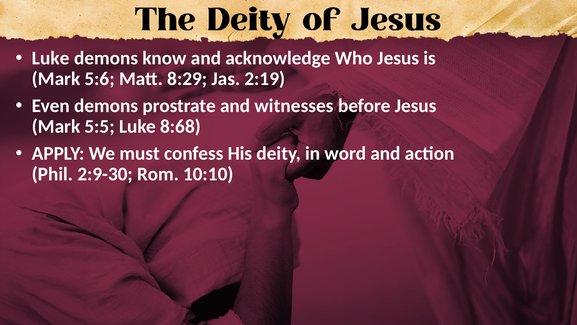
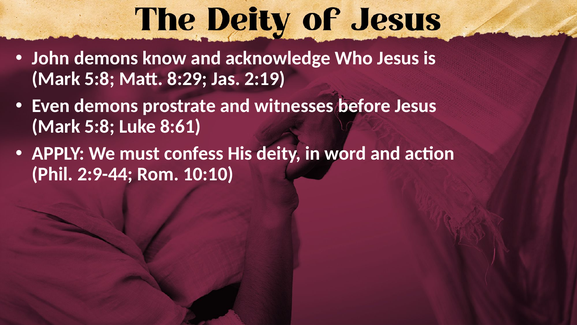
Luke: Luke -> John (51, 58)
5:6: 5:6 -> 5:8 (100, 79)
5:5: 5:5 -> 5:8 (100, 126)
8:68: 8:68 -> 8:61 (181, 126)
2:9-30: 2:9-30 -> 2:9-44 (105, 174)
